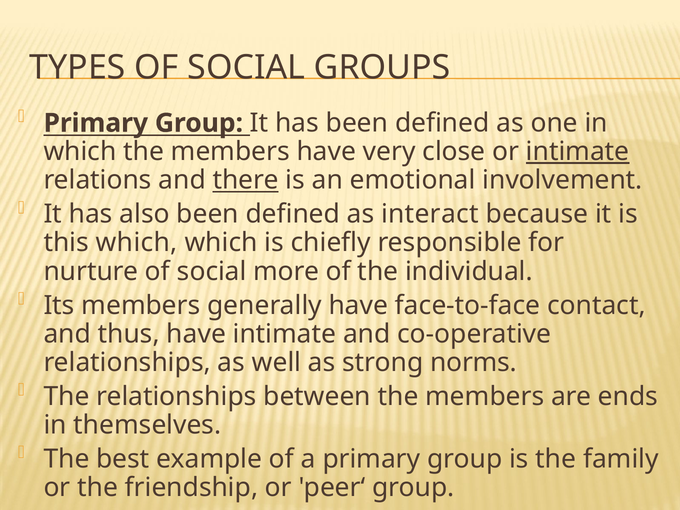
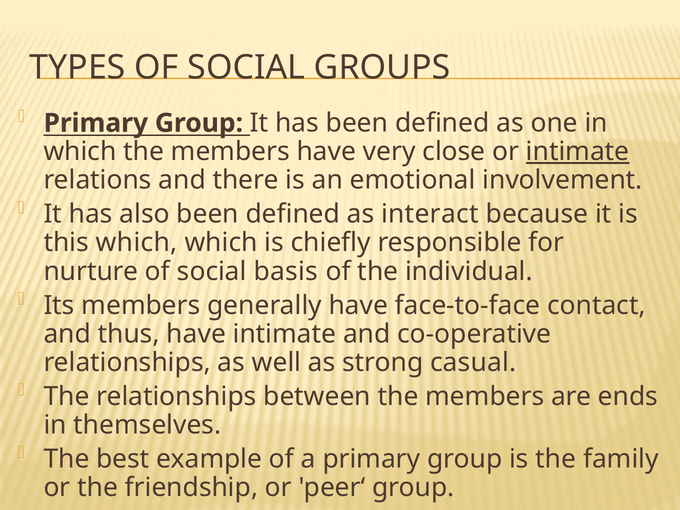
there underline: present -> none (246, 180)
more: more -> basis (286, 271)
norms: norms -> casual (473, 362)
